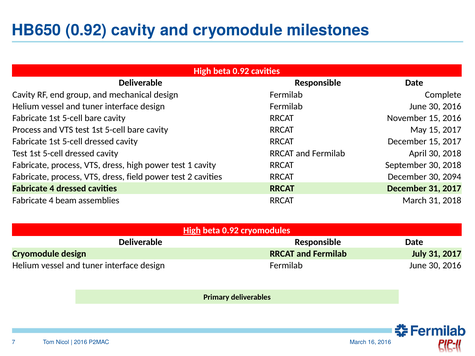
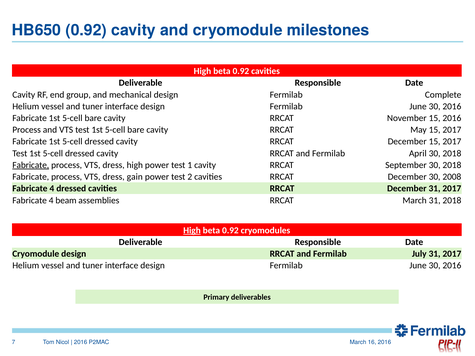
Fabricate underline: none -> present (31, 165)
field: field -> gain (135, 177)
2094: 2094 -> 2008 (452, 177)
